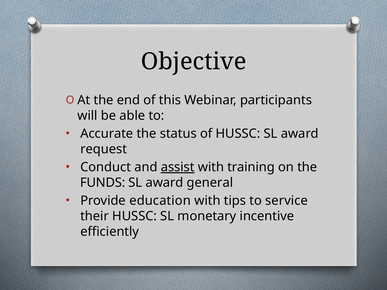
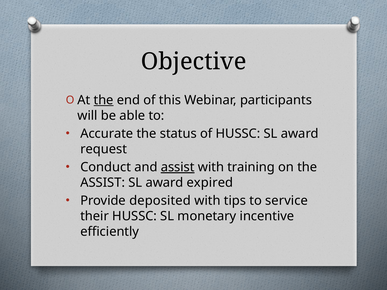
the underline: none -> present (104, 100)
FUNDS: FUNDS -> ASSIST (103, 183)
general: general -> expired (210, 183)
education: education -> deposited (160, 201)
